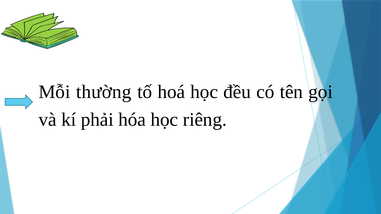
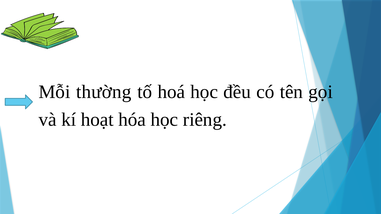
phải: phải -> hoạt (97, 120)
